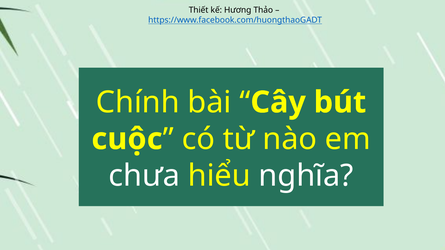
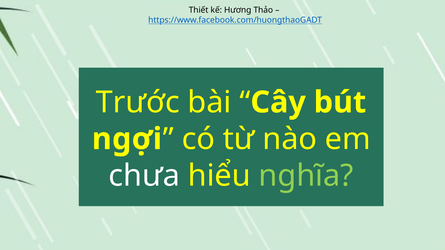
Chính: Chính -> Trước (138, 102)
cuộc: cuộc -> ngợi (127, 139)
nghĩa colour: white -> light green (306, 176)
